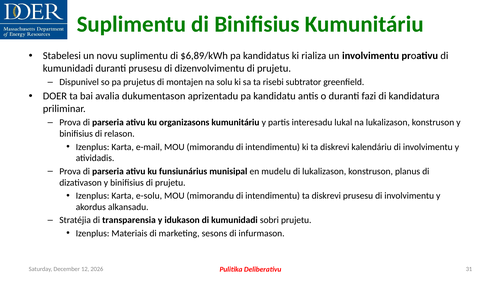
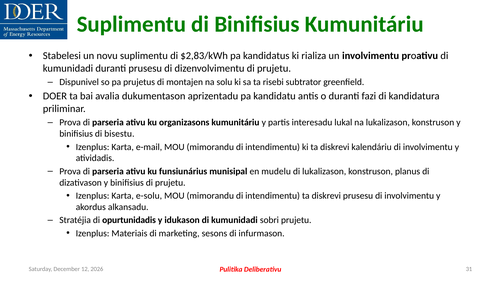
$6,89/kWh: $6,89/kWh -> $2,83/kWh (204, 56)
relason: relason -> bisestu (119, 134)
transparensia: transparensia -> opurtunidadis (129, 220)
